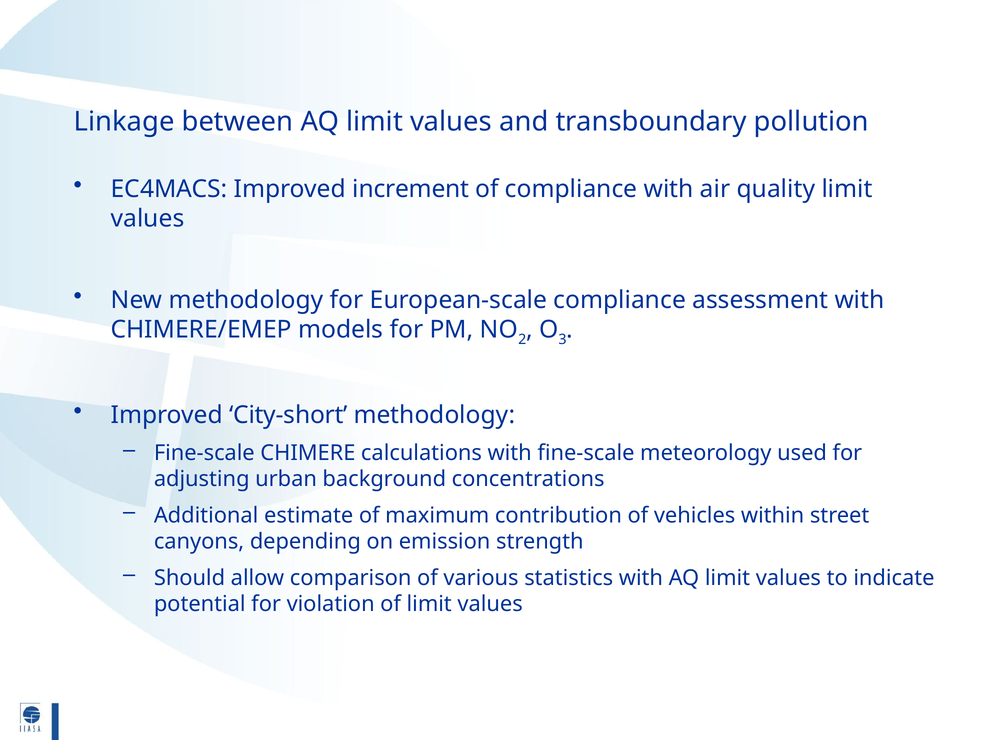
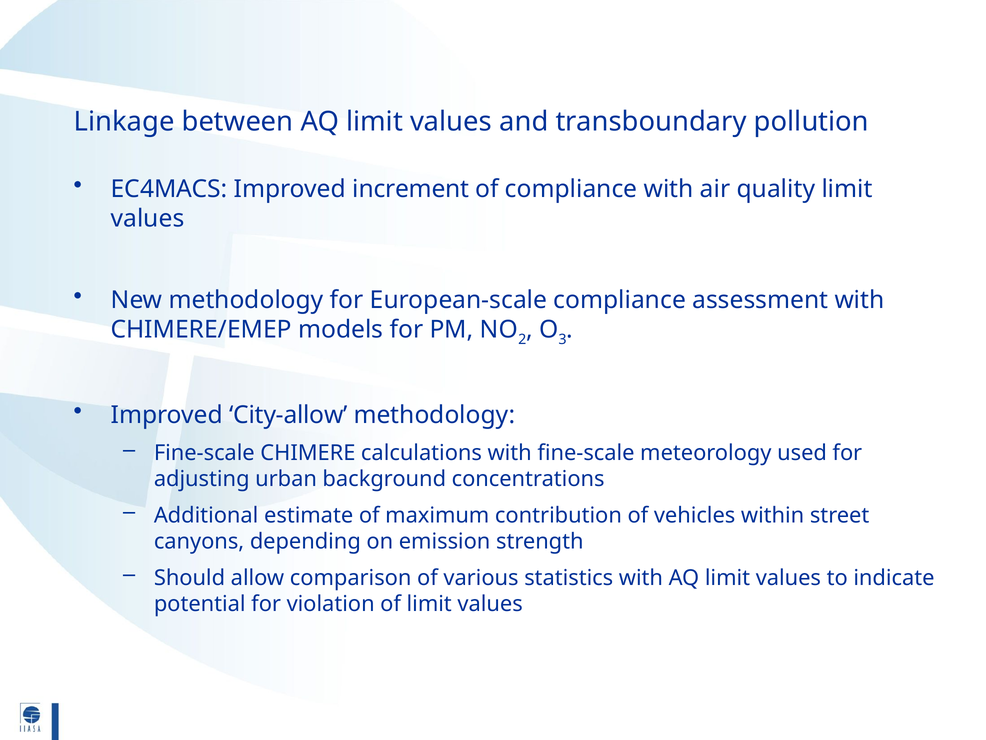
City-short: City-short -> City-allow (288, 415)
